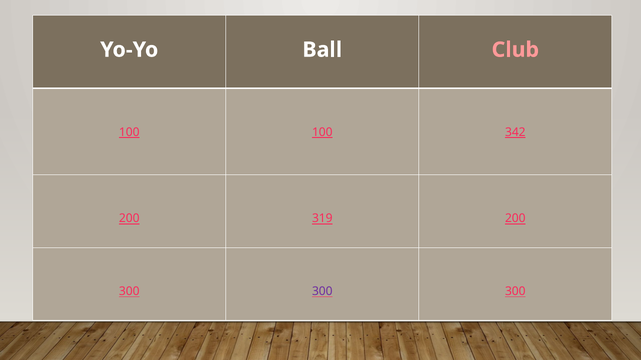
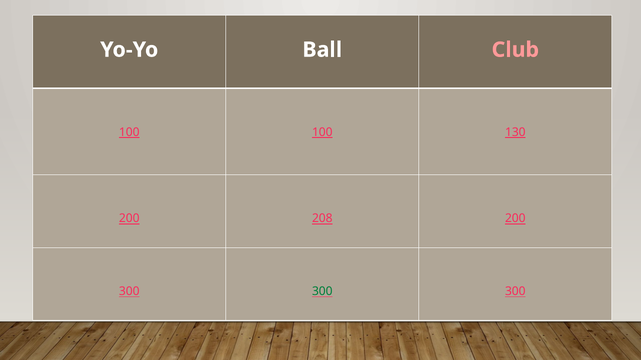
342: 342 -> 130 (515, 132)
319: 319 -> 208 (322, 219)
300 colour: purple -> green (322, 292)
